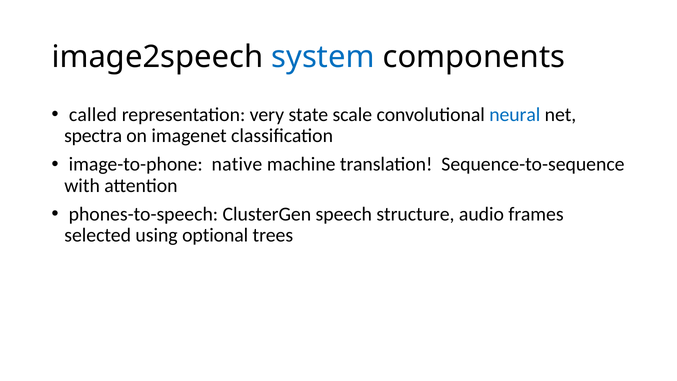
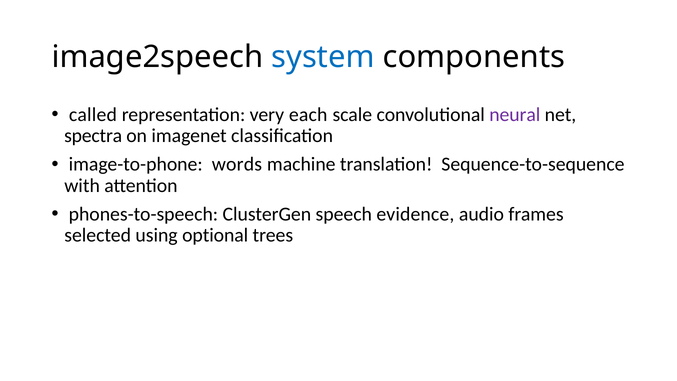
state: state -> each (308, 114)
neural colour: blue -> purple (515, 114)
native: native -> words (237, 164)
structure: structure -> evidence (415, 214)
